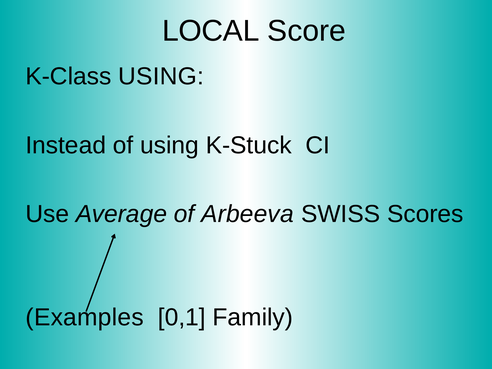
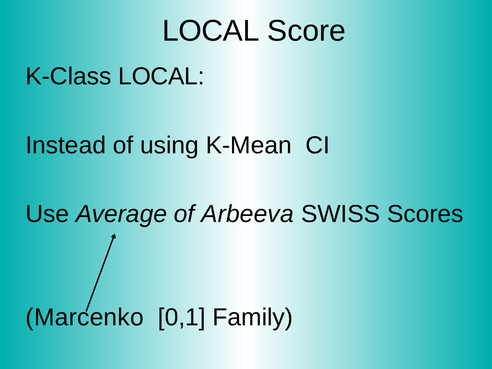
K-Class USING: USING -> LOCAL (161, 76)
K-Stuck: K-Stuck -> K-Mean (249, 145)
Examples: Examples -> Marcenko (85, 317)
